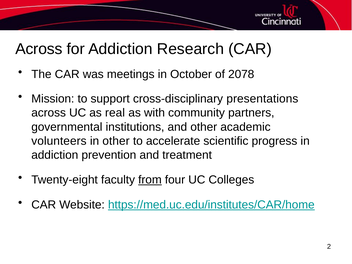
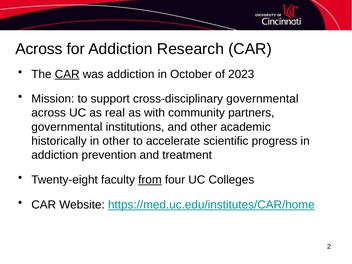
CAR underline: none -> present (67, 74)
was meetings: meetings -> addiction (131, 74)
2078: 2078 -> 2023 (241, 74)
cross-disciplinary presentations: presentations -> governmental (262, 99)
volunteers: volunteers -> historically (59, 141)
